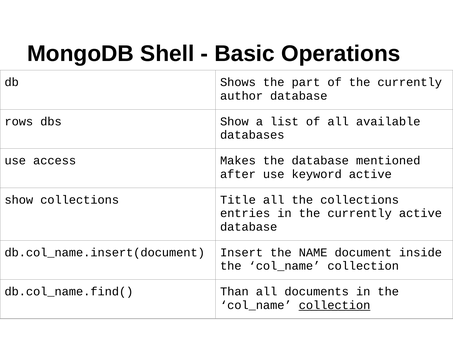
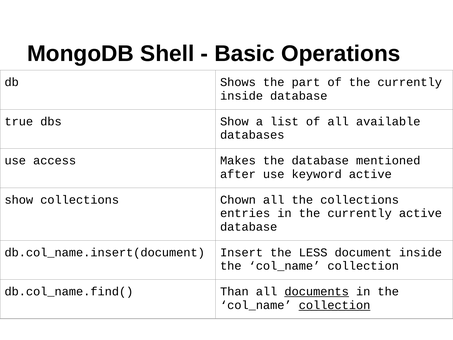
author: author -> inside (242, 96)
rows: rows -> true (19, 121)
Title: Title -> Chown (238, 200)
NAME: NAME -> LESS (313, 252)
documents underline: none -> present (317, 291)
